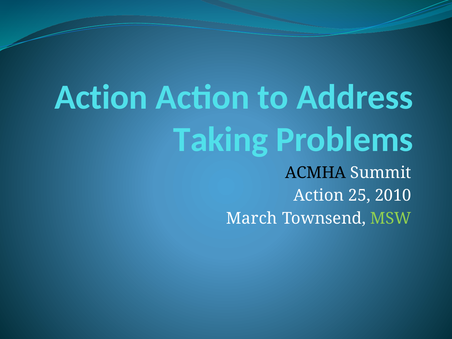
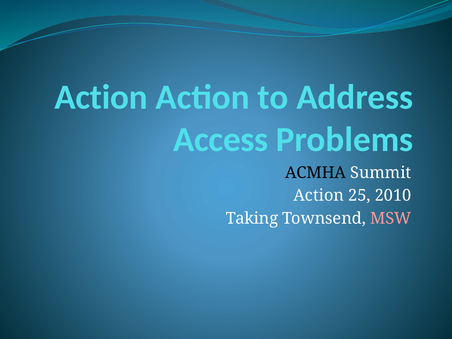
Taking: Taking -> Access (221, 140)
March: March -> Taking (252, 218)
MSW colour: light green -> pink (391, 218)
